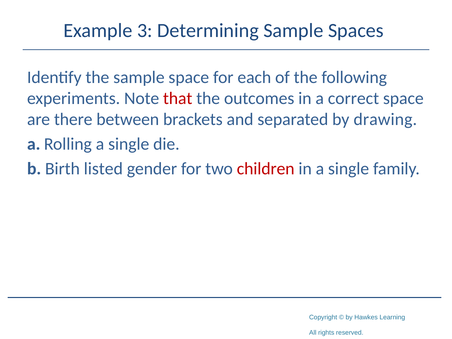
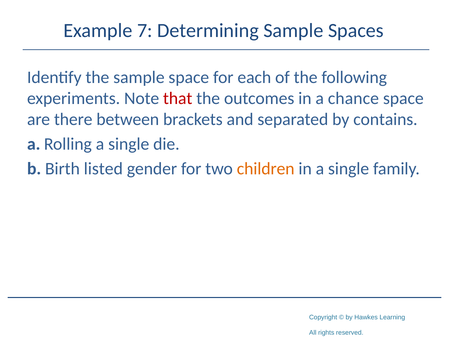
3: 3 -> 7 (145, 30)
correct: correct -> chance (353, 98)
drawing: drawing -> contains (385, 119)
children colour: red -> orange (266, 169)
